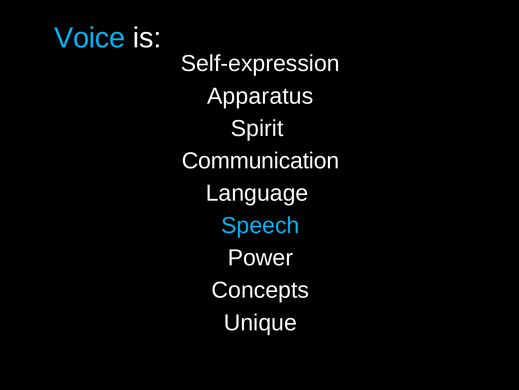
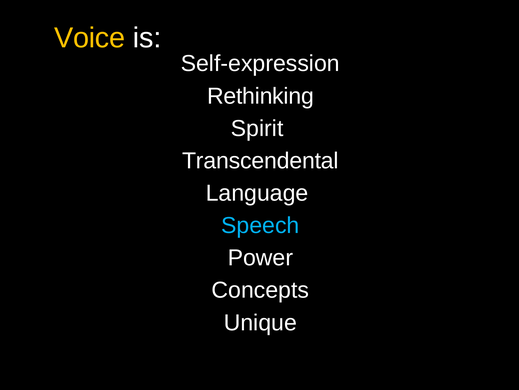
Voice colour: light blue -> yellow (90, 38)
Apparatus: Apparatus -> Rethinking (260, 96)
Communication: Communication -> Transcendental (260, 161)
